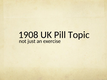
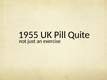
1908: 1908 -> 1955 (28, 35)
Topic: Topic -> Quite (79, 35)
